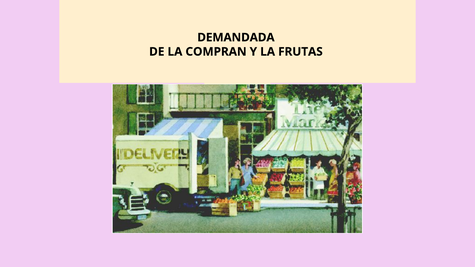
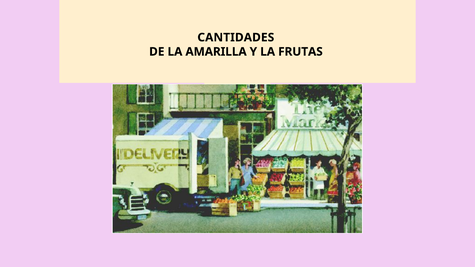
DEMANDADA: DEMANDADA -> CANTIDADES (236, 37)
COMPRAN: COMPRAN -> AMARILLA (216, 52)
